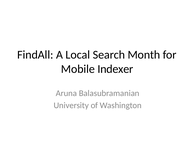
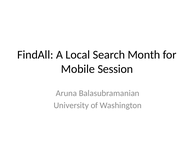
Indexer: Indexer -> Session (115, 69)
